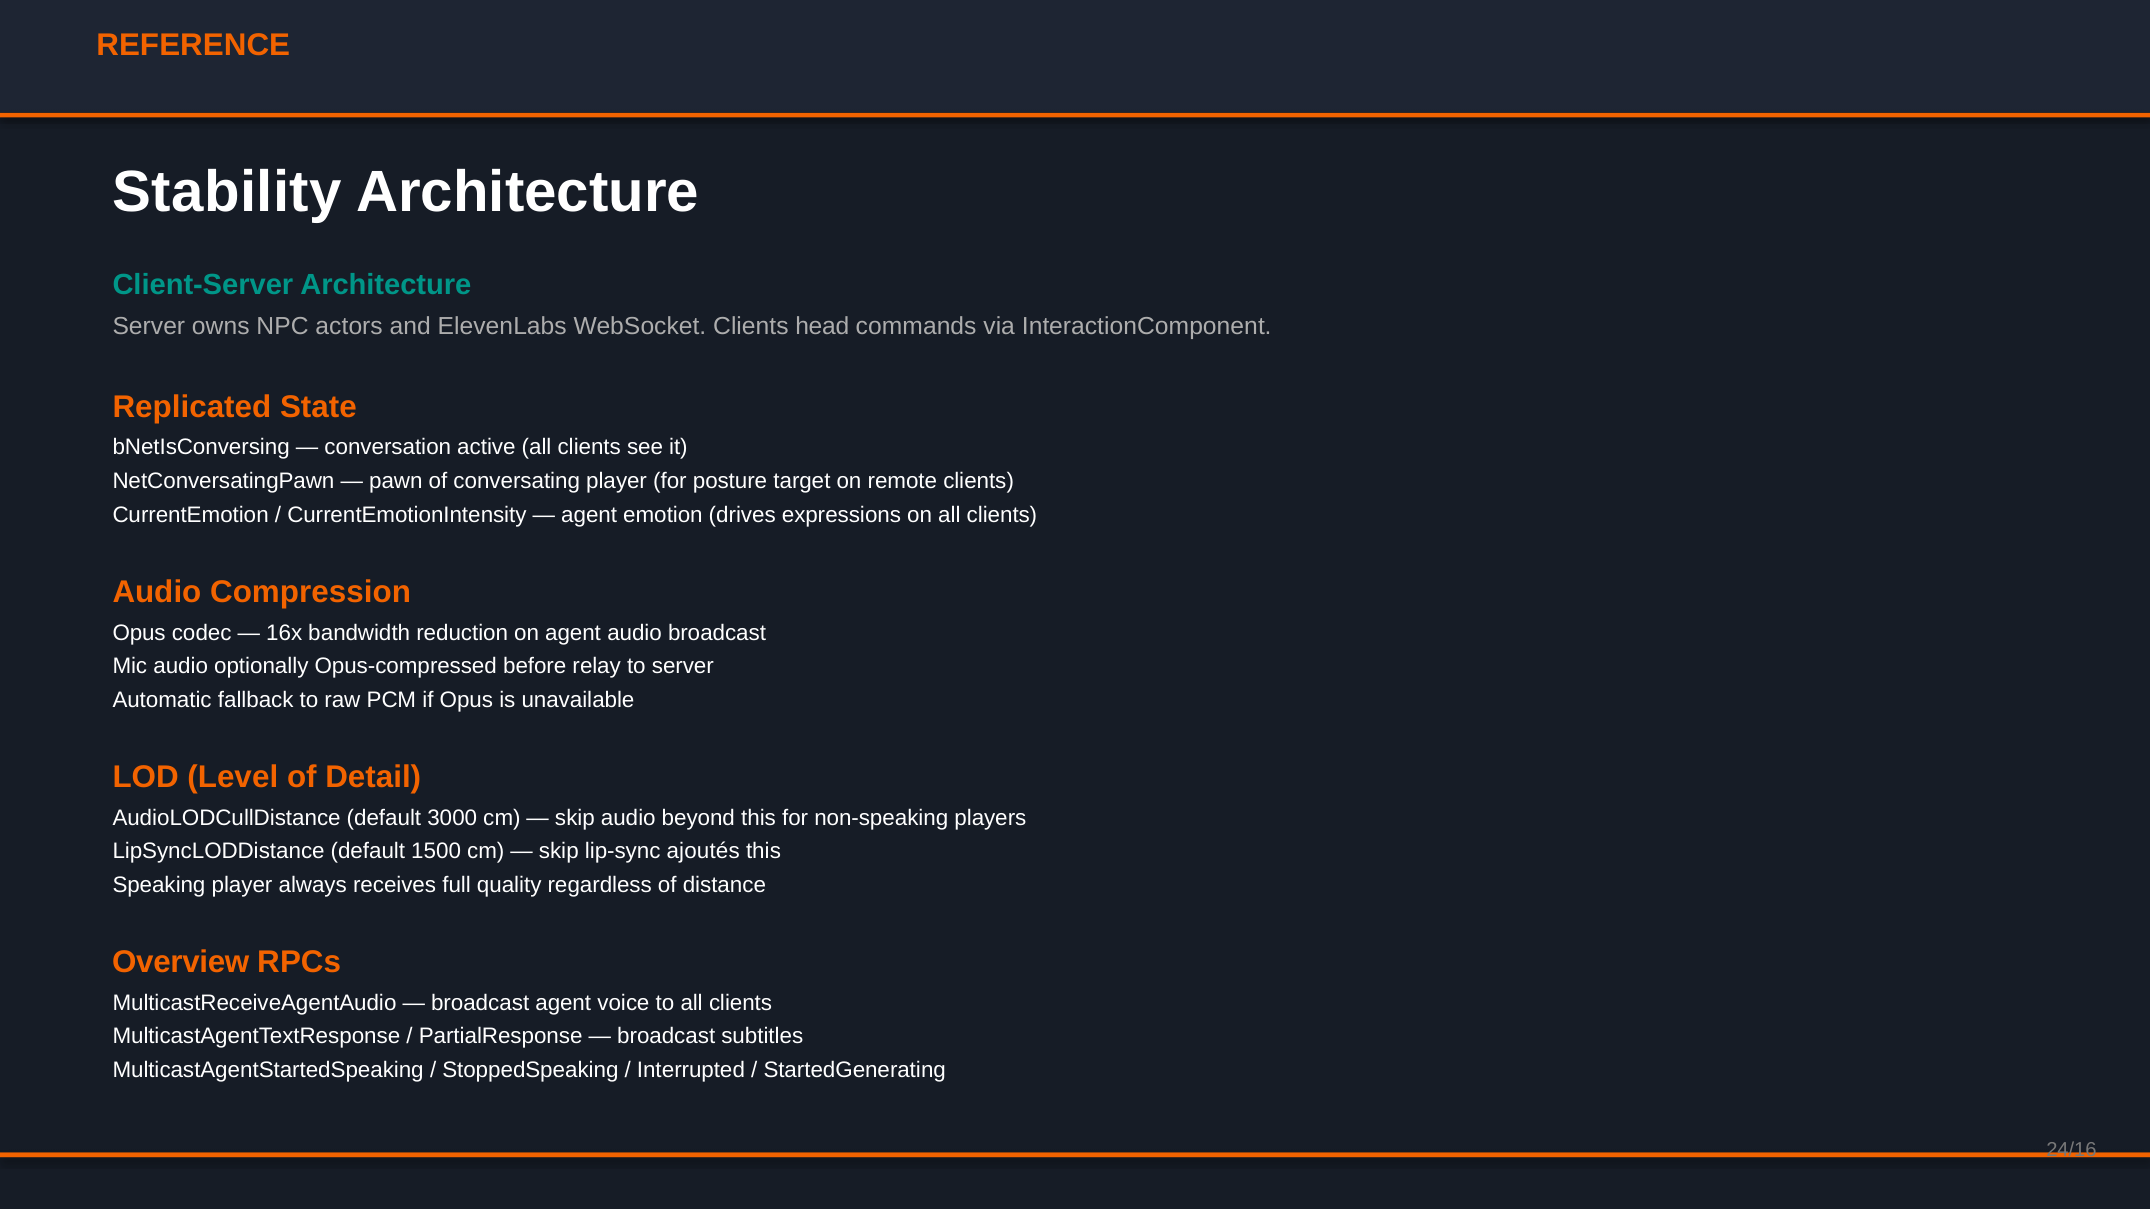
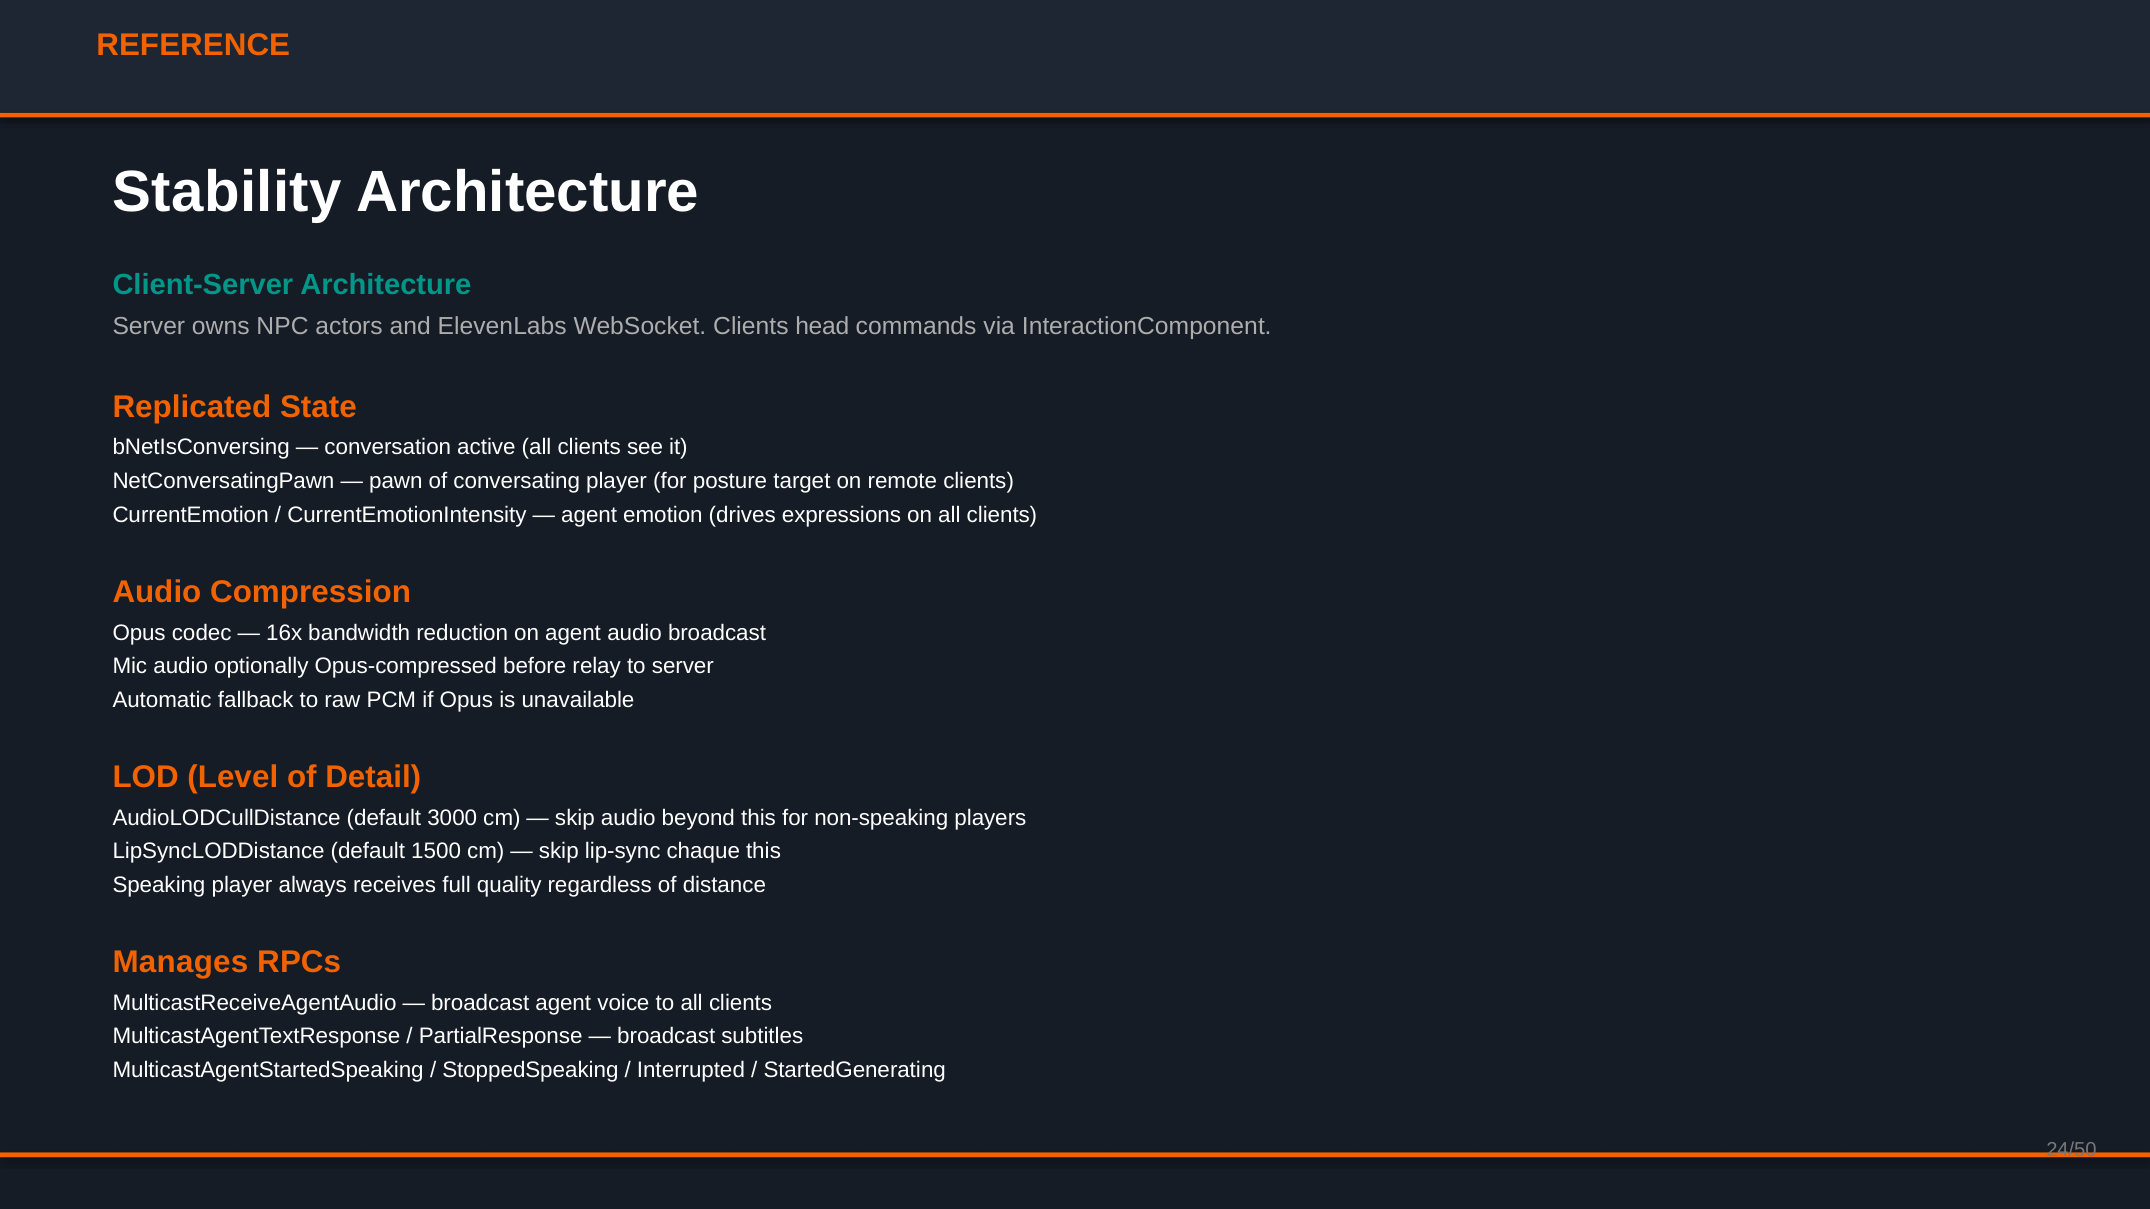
ajoutés: ajoutés -> chaque (703, 852)
Overview: Overview -> Manages (180, 963)
24/16: 24/16 -> 24/50 (2071, 1150)
